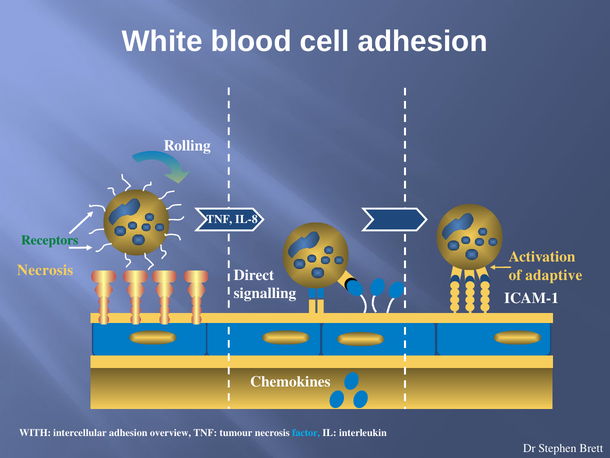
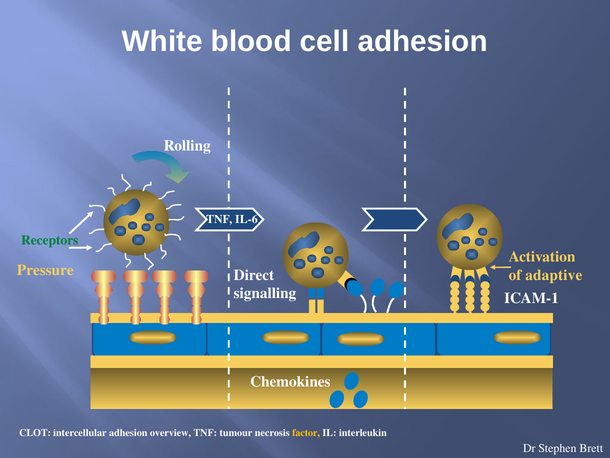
IL-8: IL-8 -> IL-6 (246, 219)
Necrosis: Necrosis -> Pressure (45, 270)
WITH: WITH -> CLOT (35, 432)
factor colour: light blue -> yellow (306, 432)
